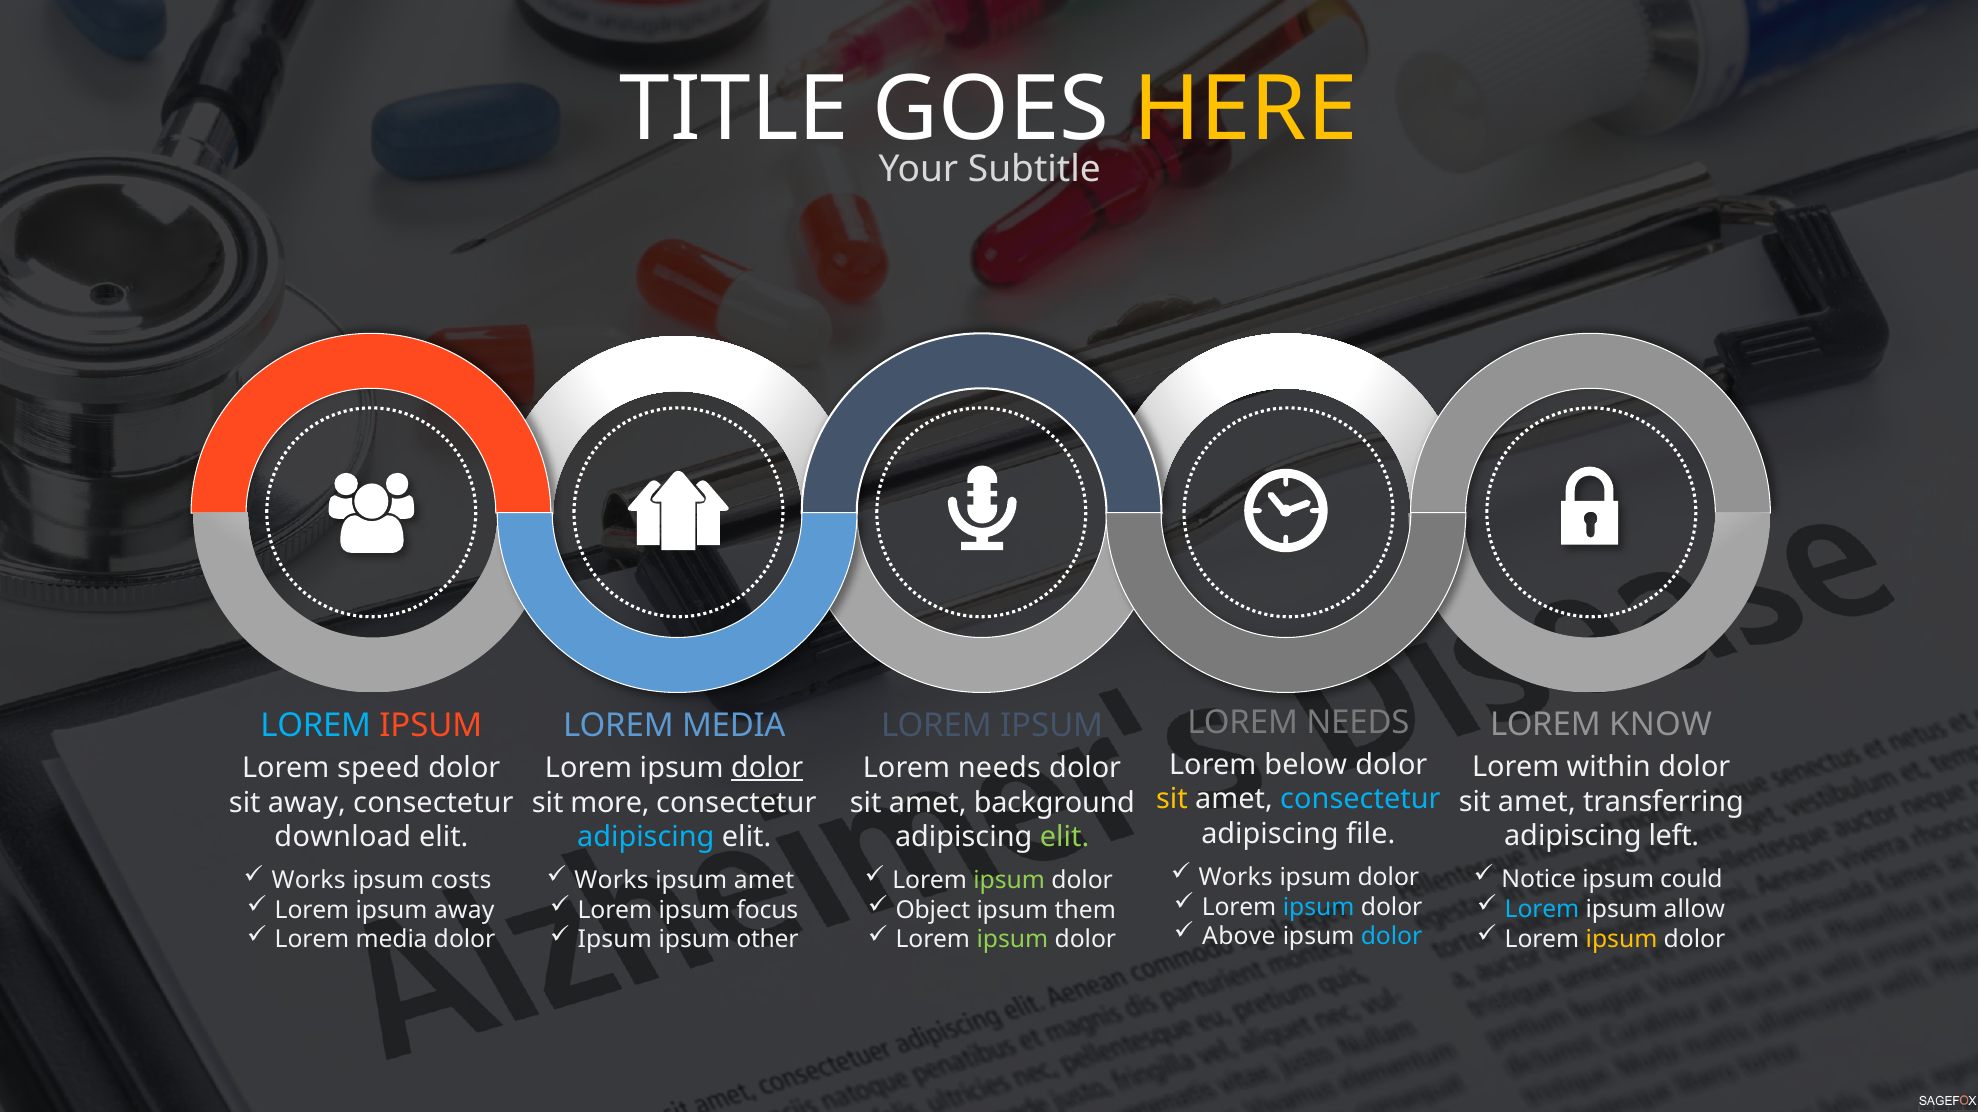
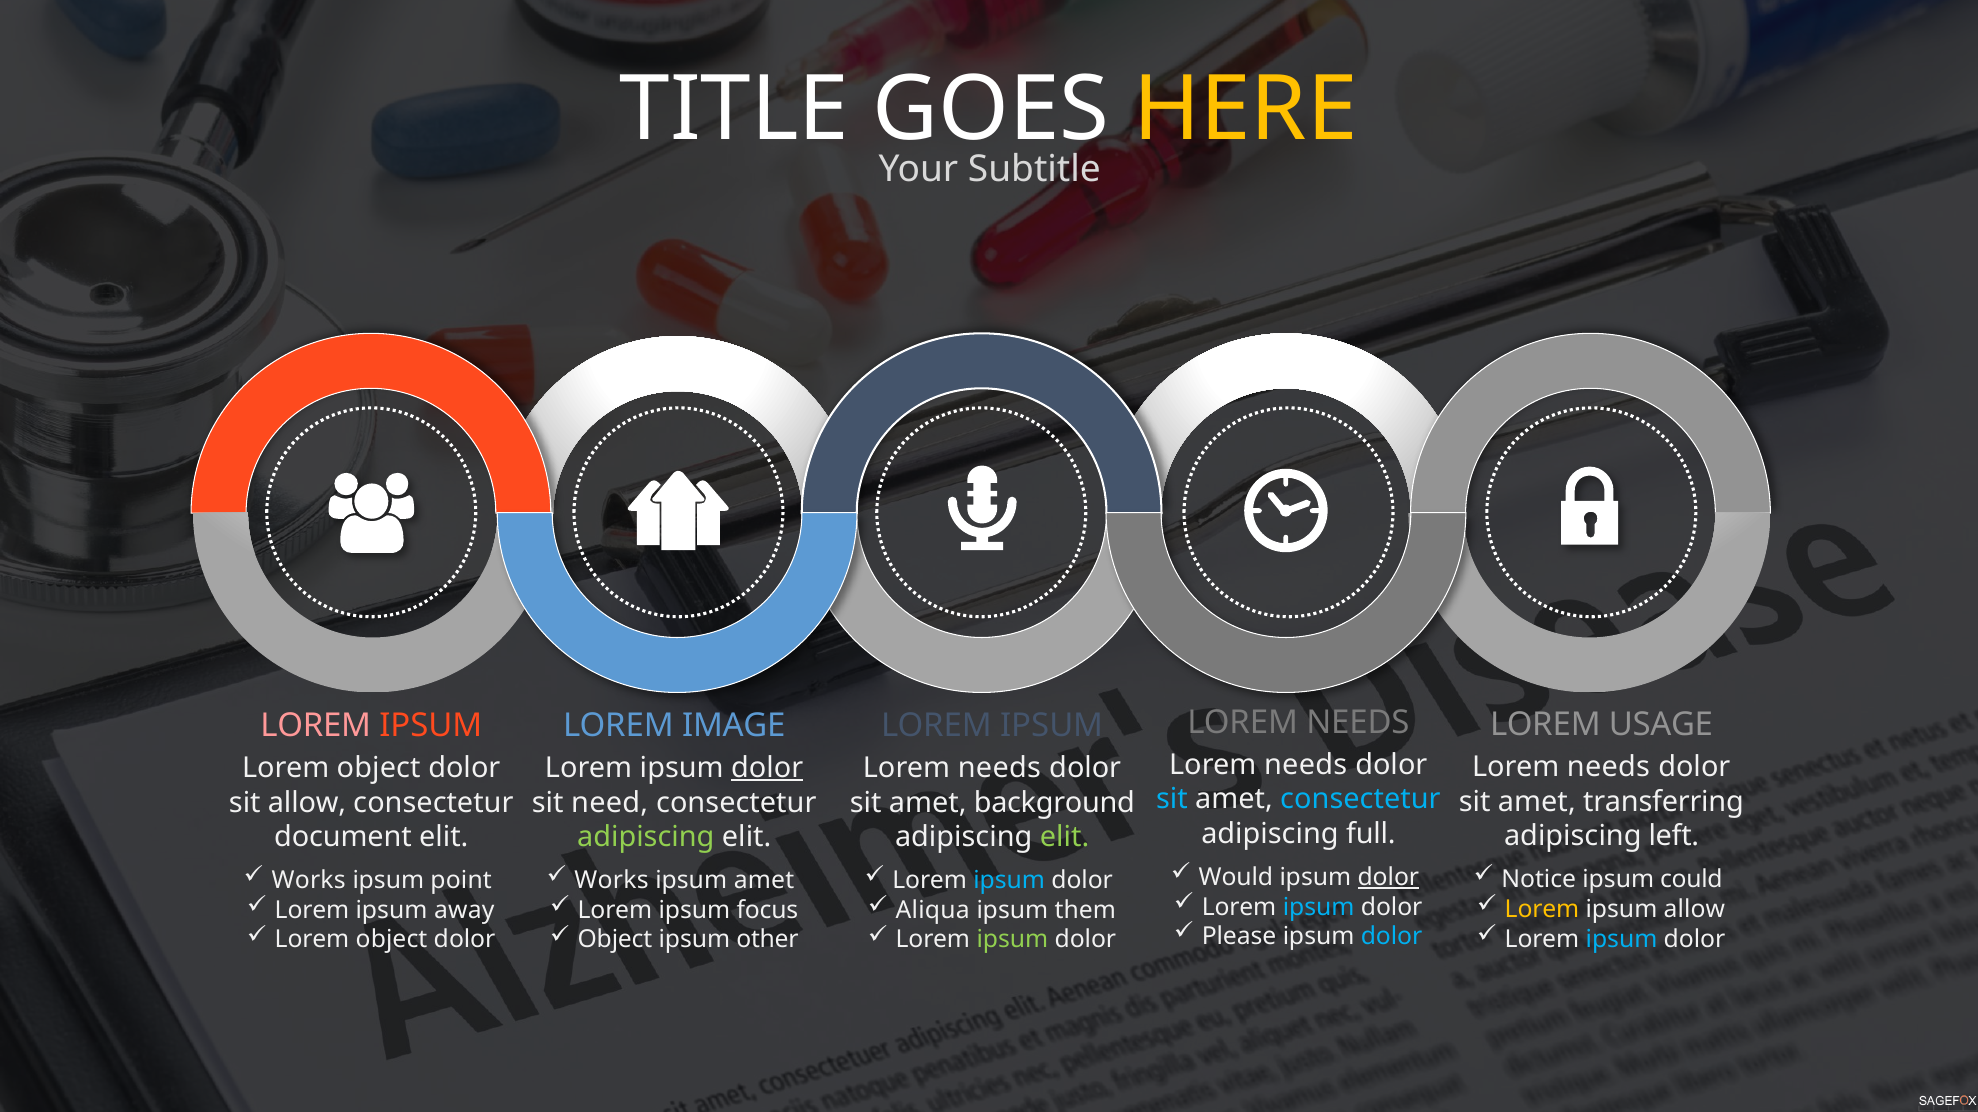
KNOW: KNOW -> USAGE (1661, 725)
LOREM colour: light blue -> pink (316, 726)
MEDIA: MEDIA -> IMAGE (734, 726)
below: below -> needs (1306, 765)
within: within -> needs (1609, 767)
speed: speed -> object (379, 768)
sit colour: yellow -> light blue (1172, 800)
sit away: away -> allow (307, 803)
more: more -> need (610, 803)
file: file -> full (1371, 834)
download: download -> document (343, 838)
adipiscing colour: light blue -> light green (646, 838)
Works: Works -> Would (1236, 878)
dolor underline: none -> present (1388, 878)
costs: costs -> point (461, 881)
ipsum colour: light green -> light blue (1009, 881)
Lorem colour: light blue -> yellow (1542, 910)
Object: Object -> Aliqua (933, 911)
Above: Above -> Please (1239, 937)
ipsum colour: yellow -> light blue (1622, 939)
media: media -> object (392, 940)
Ipsum: Ipsum -> Object (615, 940)
